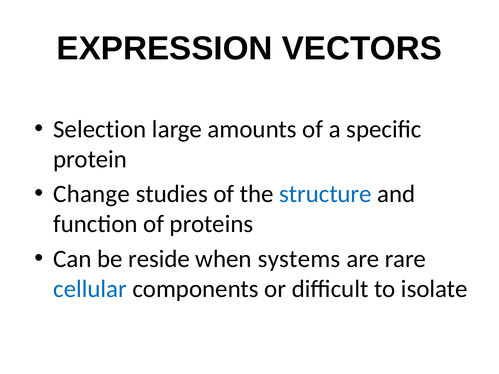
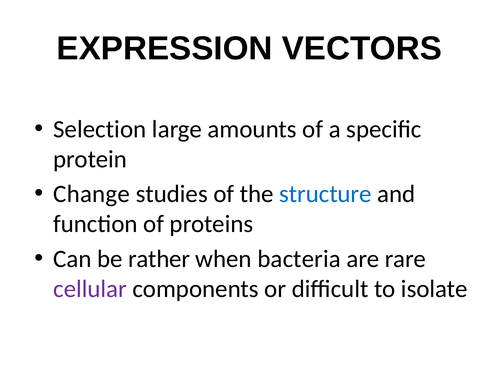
reside: reside -> rather (159, 259)
systems: systems -> bacteria (299, 259)
cellular colour: blue -> purple (90, 289)
